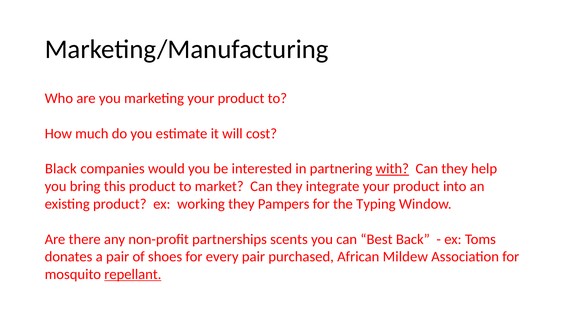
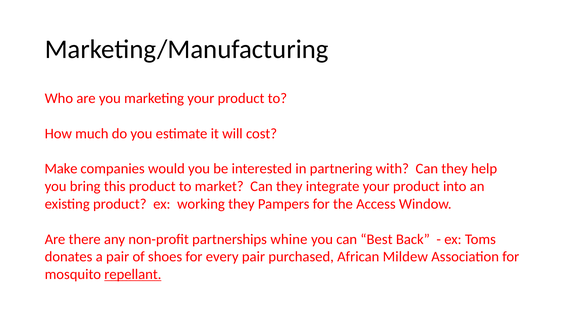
Black: Black -> Make (61, 169)
with underline: present -> none (392, 169)
Typing: Typing -> Access (376, 204)
scents: scents -> whine (289, 239)
